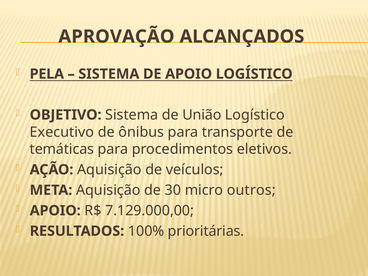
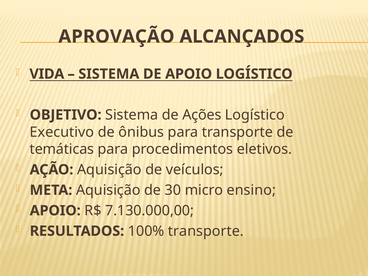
PELA: PELA -> VIDA (47, 74)
União: União -> Ações (202, 115)
outros: outros -> ensino (251, 190)
7.129.000,00: 7.129.000,00 -> 7.130.000,00 (150, 211)
100% prioritárias: prioritárias -> transporte (206, 231)
